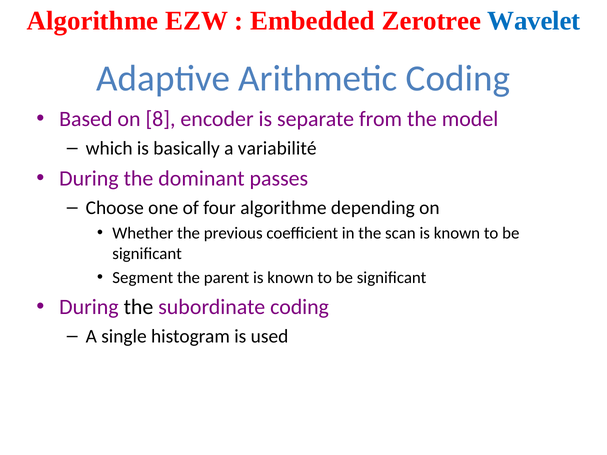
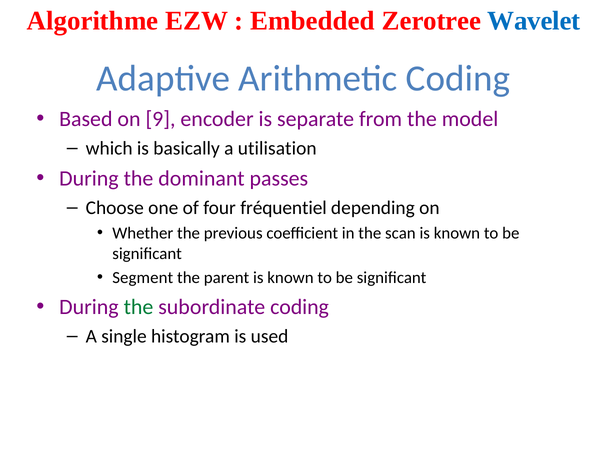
8: 8 -> 9 (161, 119)
variabilité: variabilité -> utilisation (277, 148)
four algorithme: algorithme -> fréquentiel (284, 208)
the colour: black -> green (138, 307)
